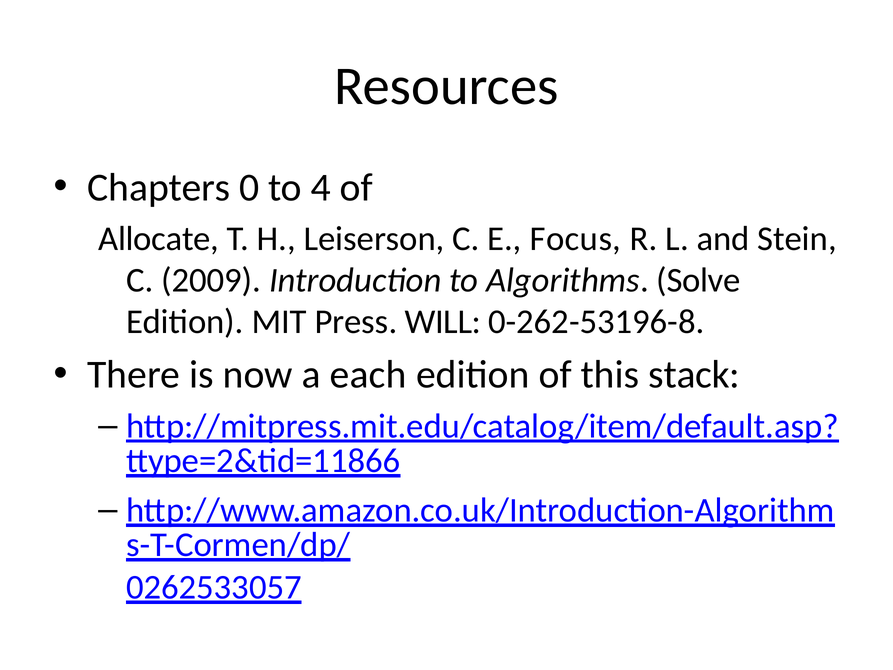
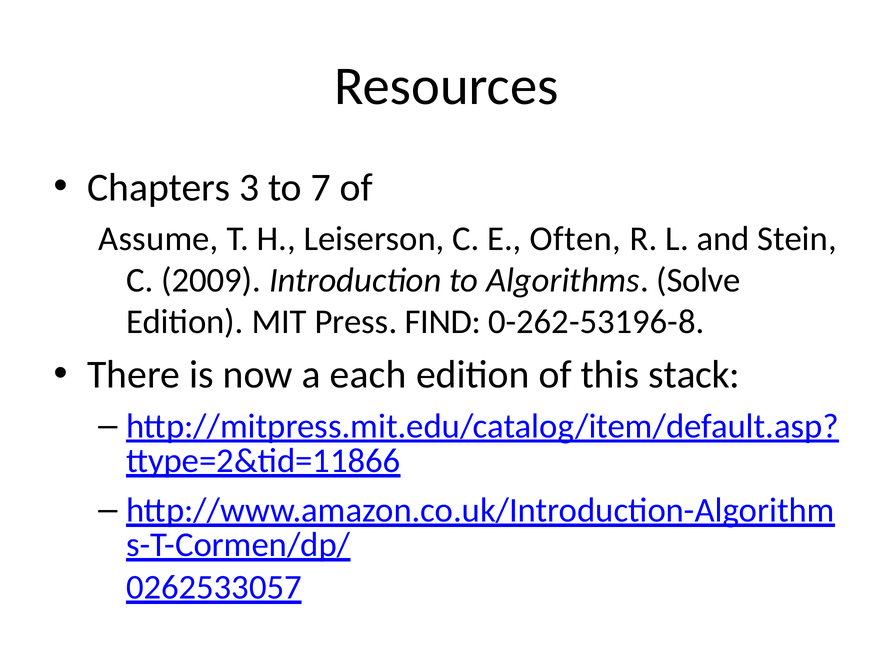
0: 0 -> 3 (249, 187)
4: 4 -> 7 (321, 187)
Allocate: Allocate -> Assume (158, 239)
Focus: Focus -> Often (576, 239)
WILL: WILL -> FIND (443, 322)
